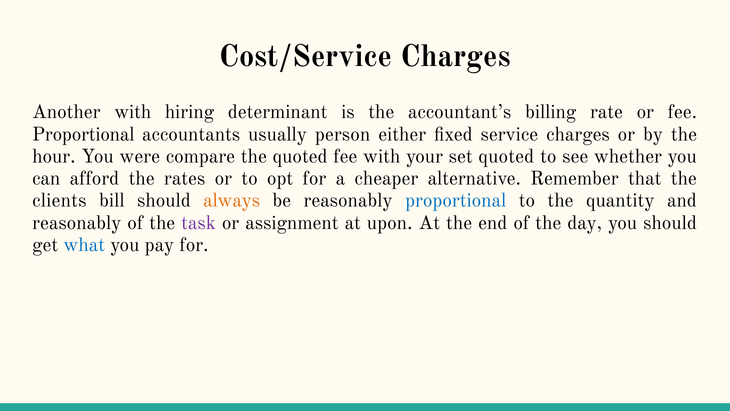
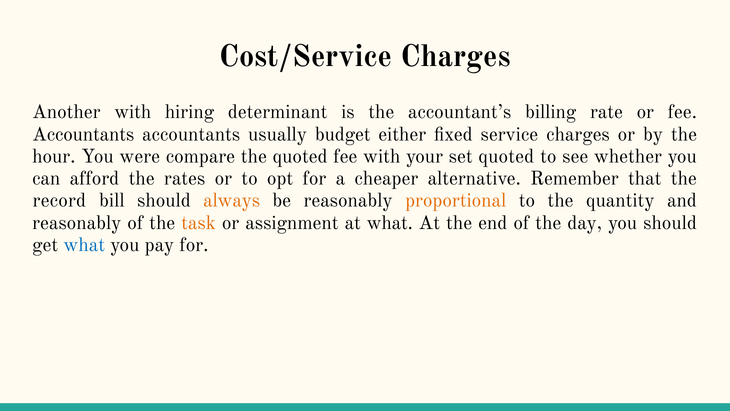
Proportional: Proportional -> Accountants (83, 134)
person: person -> budget (343, 134)
clients: clients -> record (59, 200)
proportional colour: blue -> orange (456, 200)
task colour: purple -> orange (198, 222)
at upon: upon -> what (390, 222)
